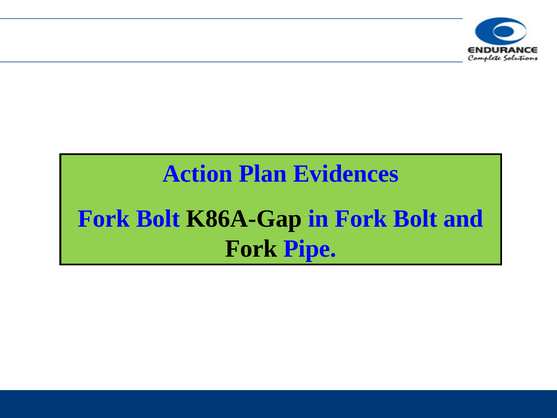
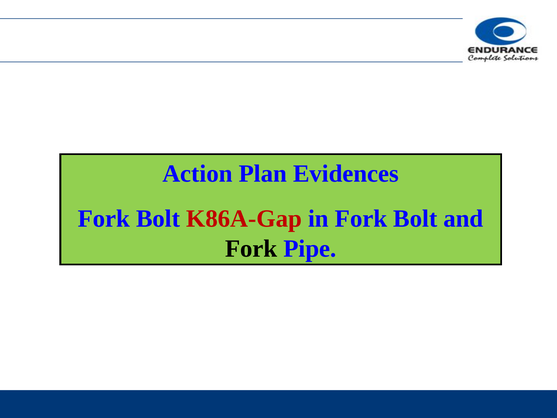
K86A-Gap colour: black -> red (244, 219)
